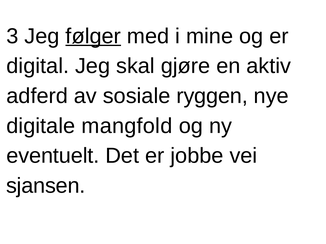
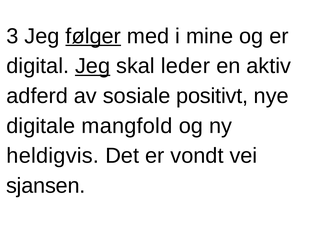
Jeg underline: none -> present (93, 66)
gjøre: gjøre -> leder (185, 66)
ryggen: ryggen -> positivt (212, 96)
eventuelt: eventuelt -> heldigvis (53, 156)
jobbe: jobbe -> vondt (197, 156)
